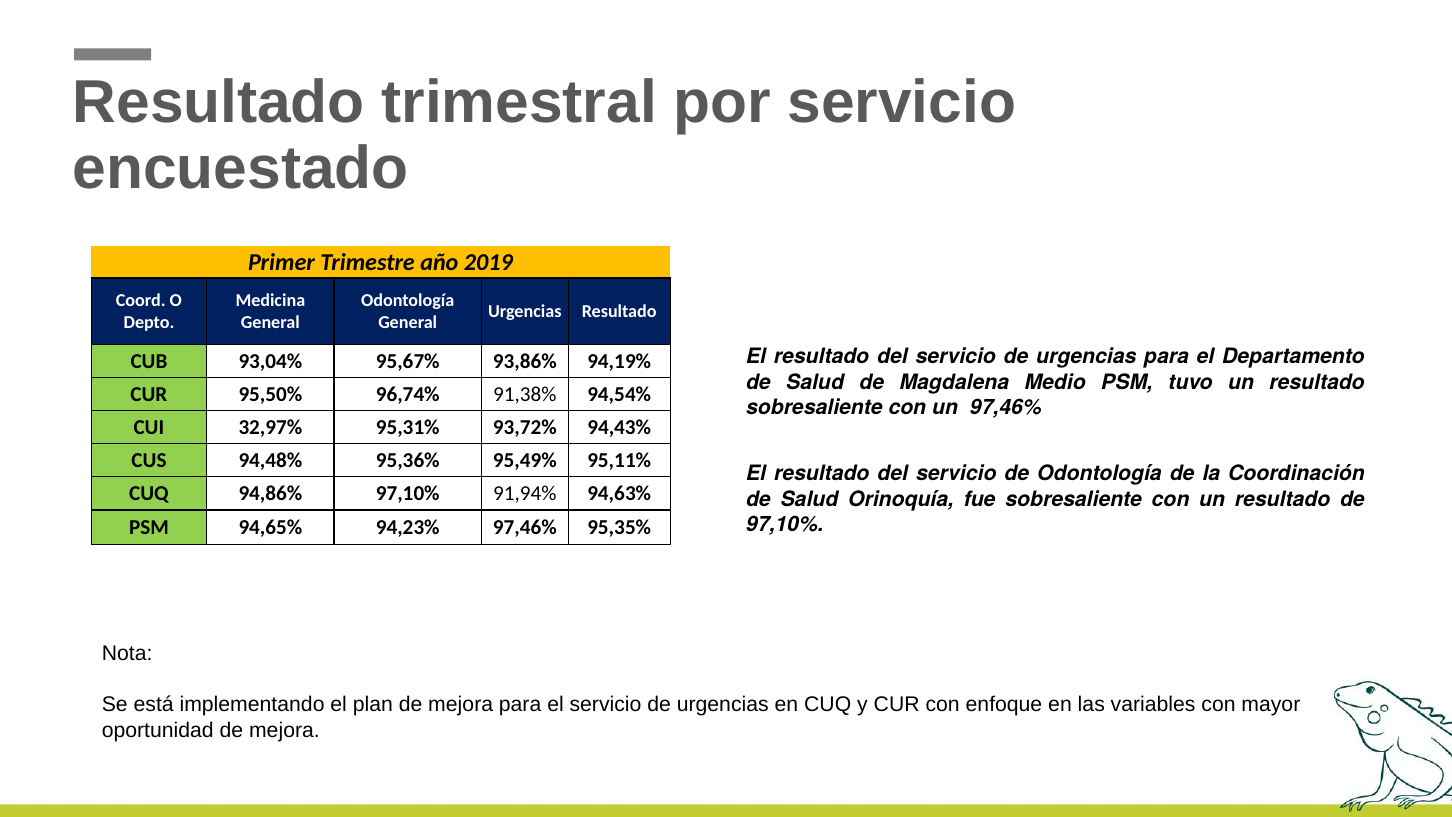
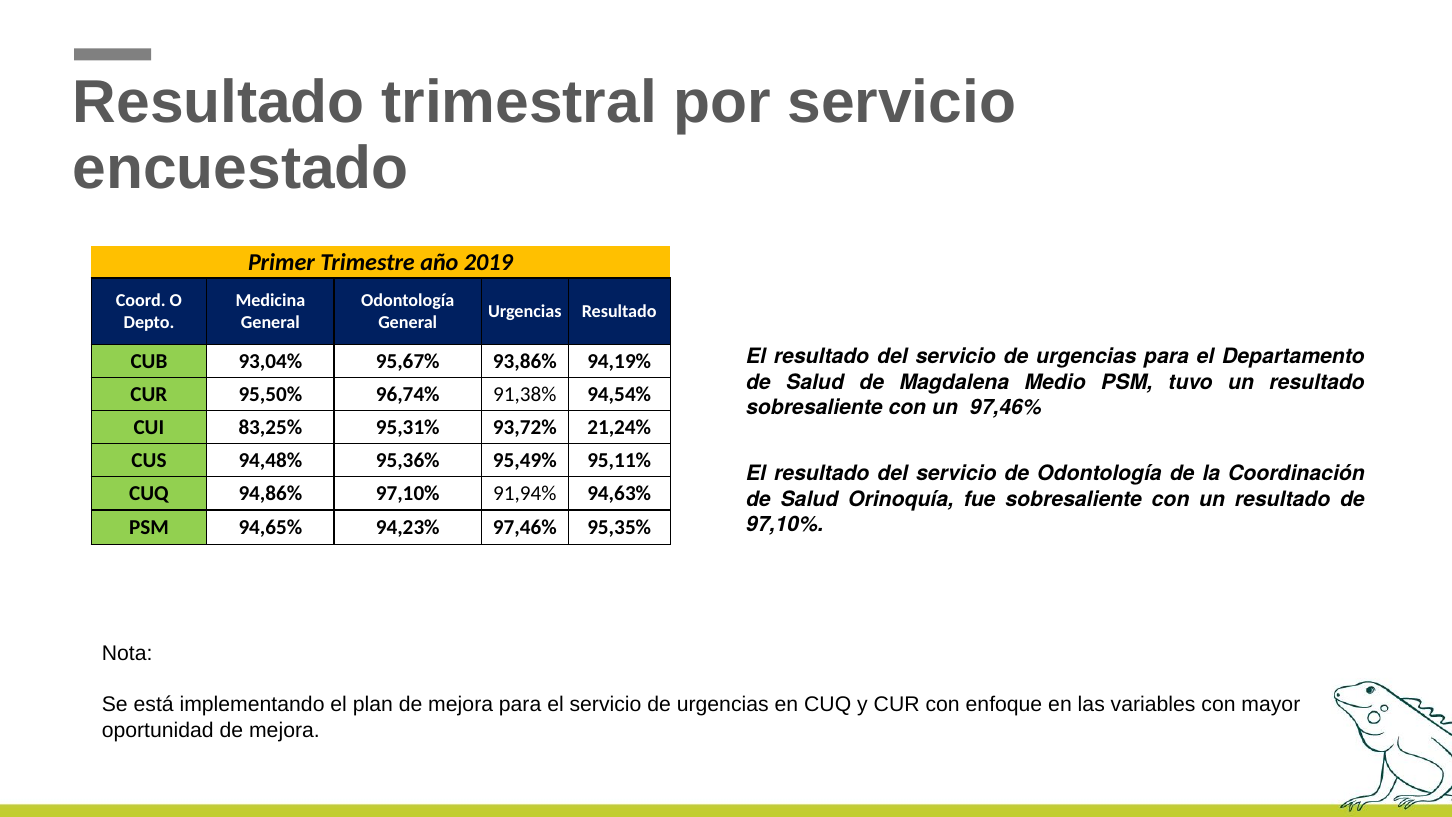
32,97%: 32,97% -> 83,25% (270, 427)
94,43%: 94,43% -> 21,24% (619, 427)
